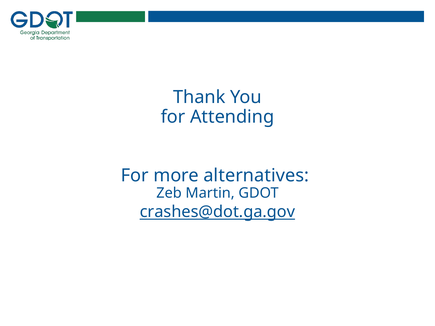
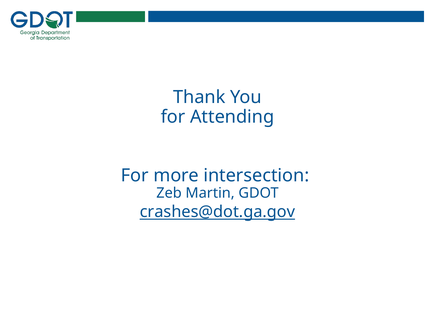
alternatives: alternatives -> intersection (256, 176)
